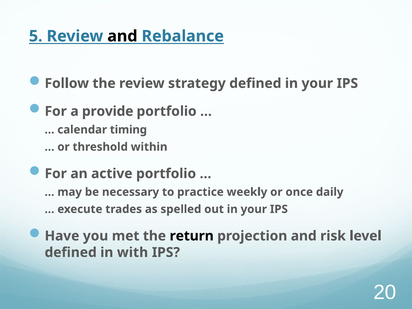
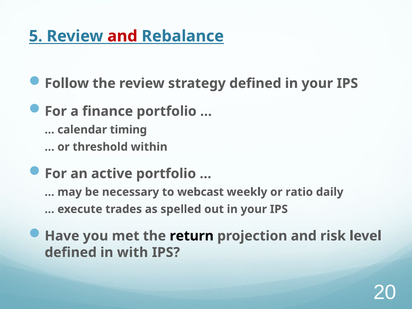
and colour: black -> red (122, 36)
provide: provide -> finance (108, 111)
practice: practice -> webcast (200, 192)
once: once -> ratio (299, 192)
